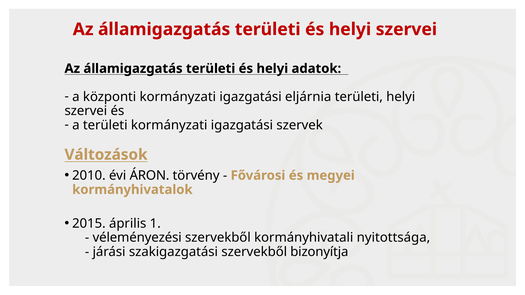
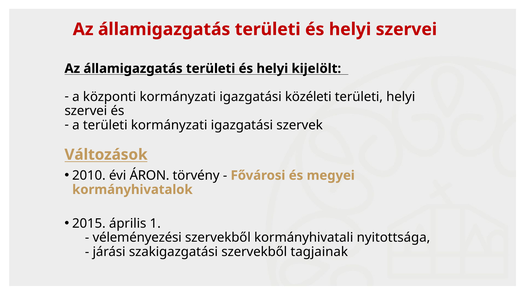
adatok: adatok -> kijelölt (316, 69)
eljárnia: eljárnia -> közéleti (308, 97)
bizonyítja: bizonyítja -> tagjainak (319, 252)
